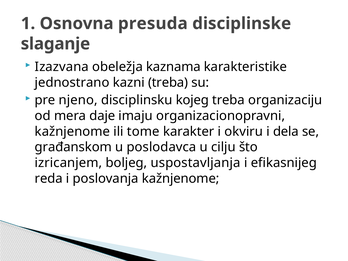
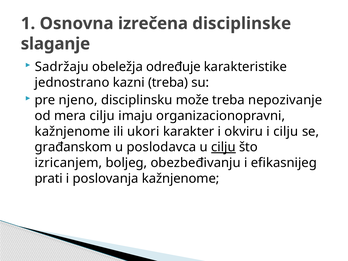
presuda: presuda -> izrečena (153, 23)
Izazvana: Izazvana -> Sadržaju (62, 67)
kaznama: kaznama -> određuje (173, 67)
kojeg: kojeg -> može (192, 100)
organizaciju: organizaciju -> nepozivanje (285, 100)
mera daje: daje -> cilju (102, 116)
tome: tome -> ukori (143, 131)
i dela: dela -> cilju (286, 131)
cilju underline: none -> present (223, 147)
uspostavljanja: uspostavljanja -> obezbeđivanju (196, 163)
reda: reda -> prati (49, 178)
